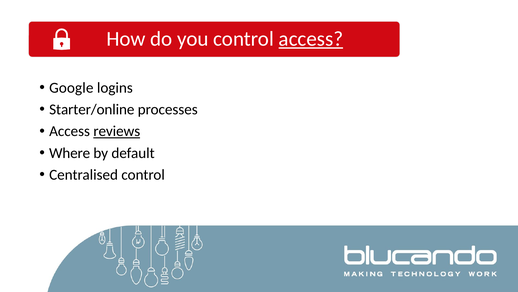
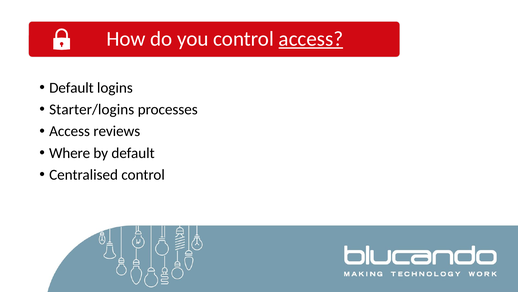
Google: Google -> Default (71, 88)
Starter/online: Starter/online -> Starter/logins (92, 109)
reviews underline: present -> none (117, 131)
